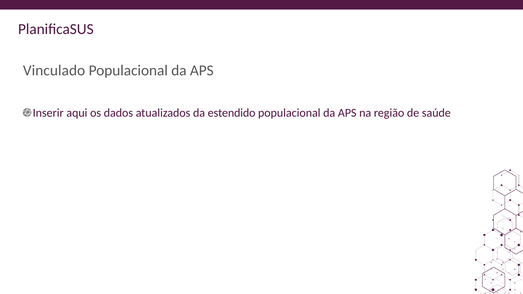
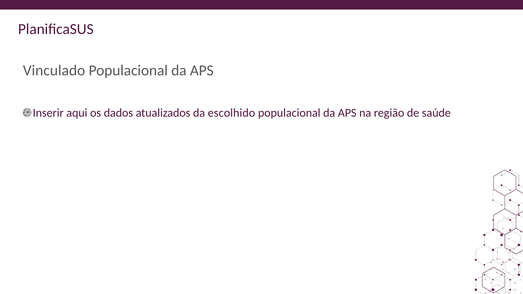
estendido: estendido -> escolhido (231, 113)
